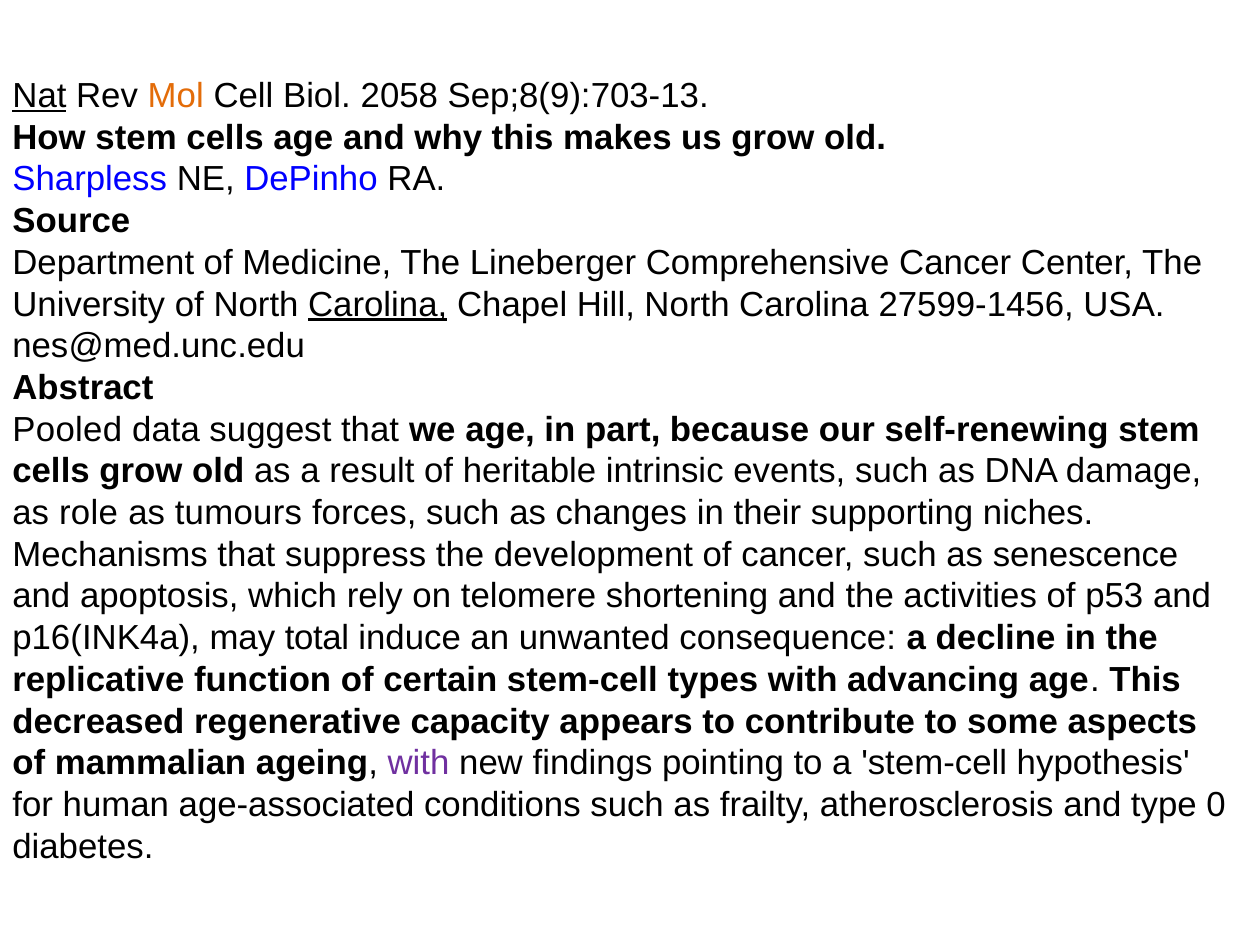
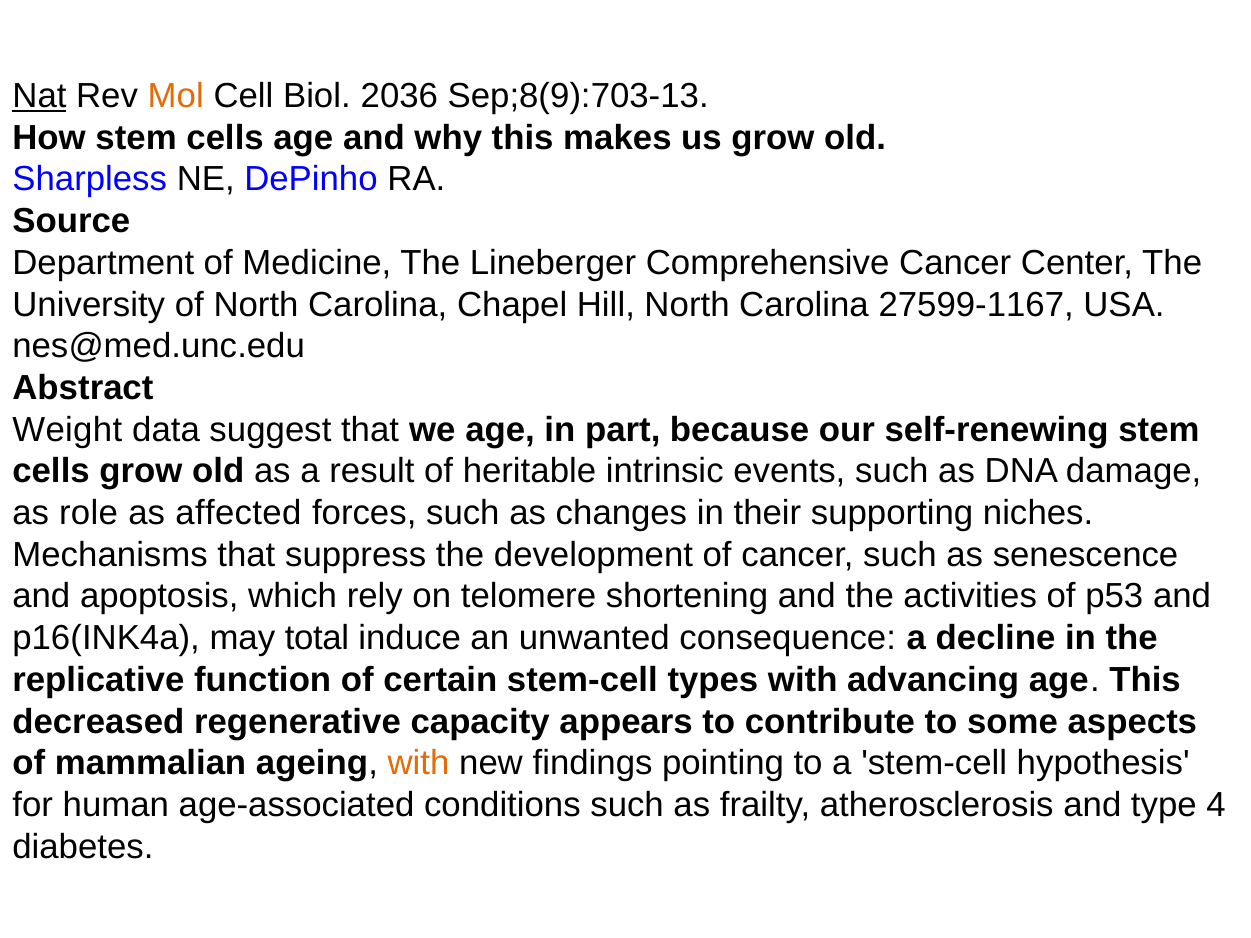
2058: 2058 -> 2036 (399, 96)
Carolina underline: present -> none (378, 305)
27599-1456: 27599-1456 -> 27599-1167 (976, 305)
Pooled: Pooled -> Weight (67, 430)
tumours: tumours -> affected (238, 513)
with colour: purple -> orange (418, 764)
0: 0 -> 4 (1216, 805)
